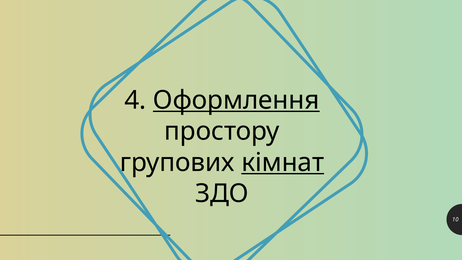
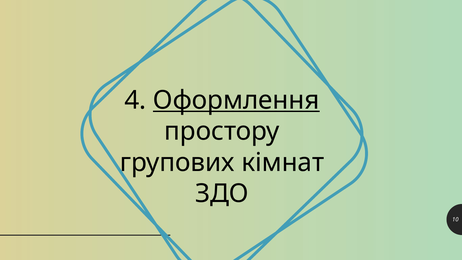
кімнат underline: present -> none (283, 162)
